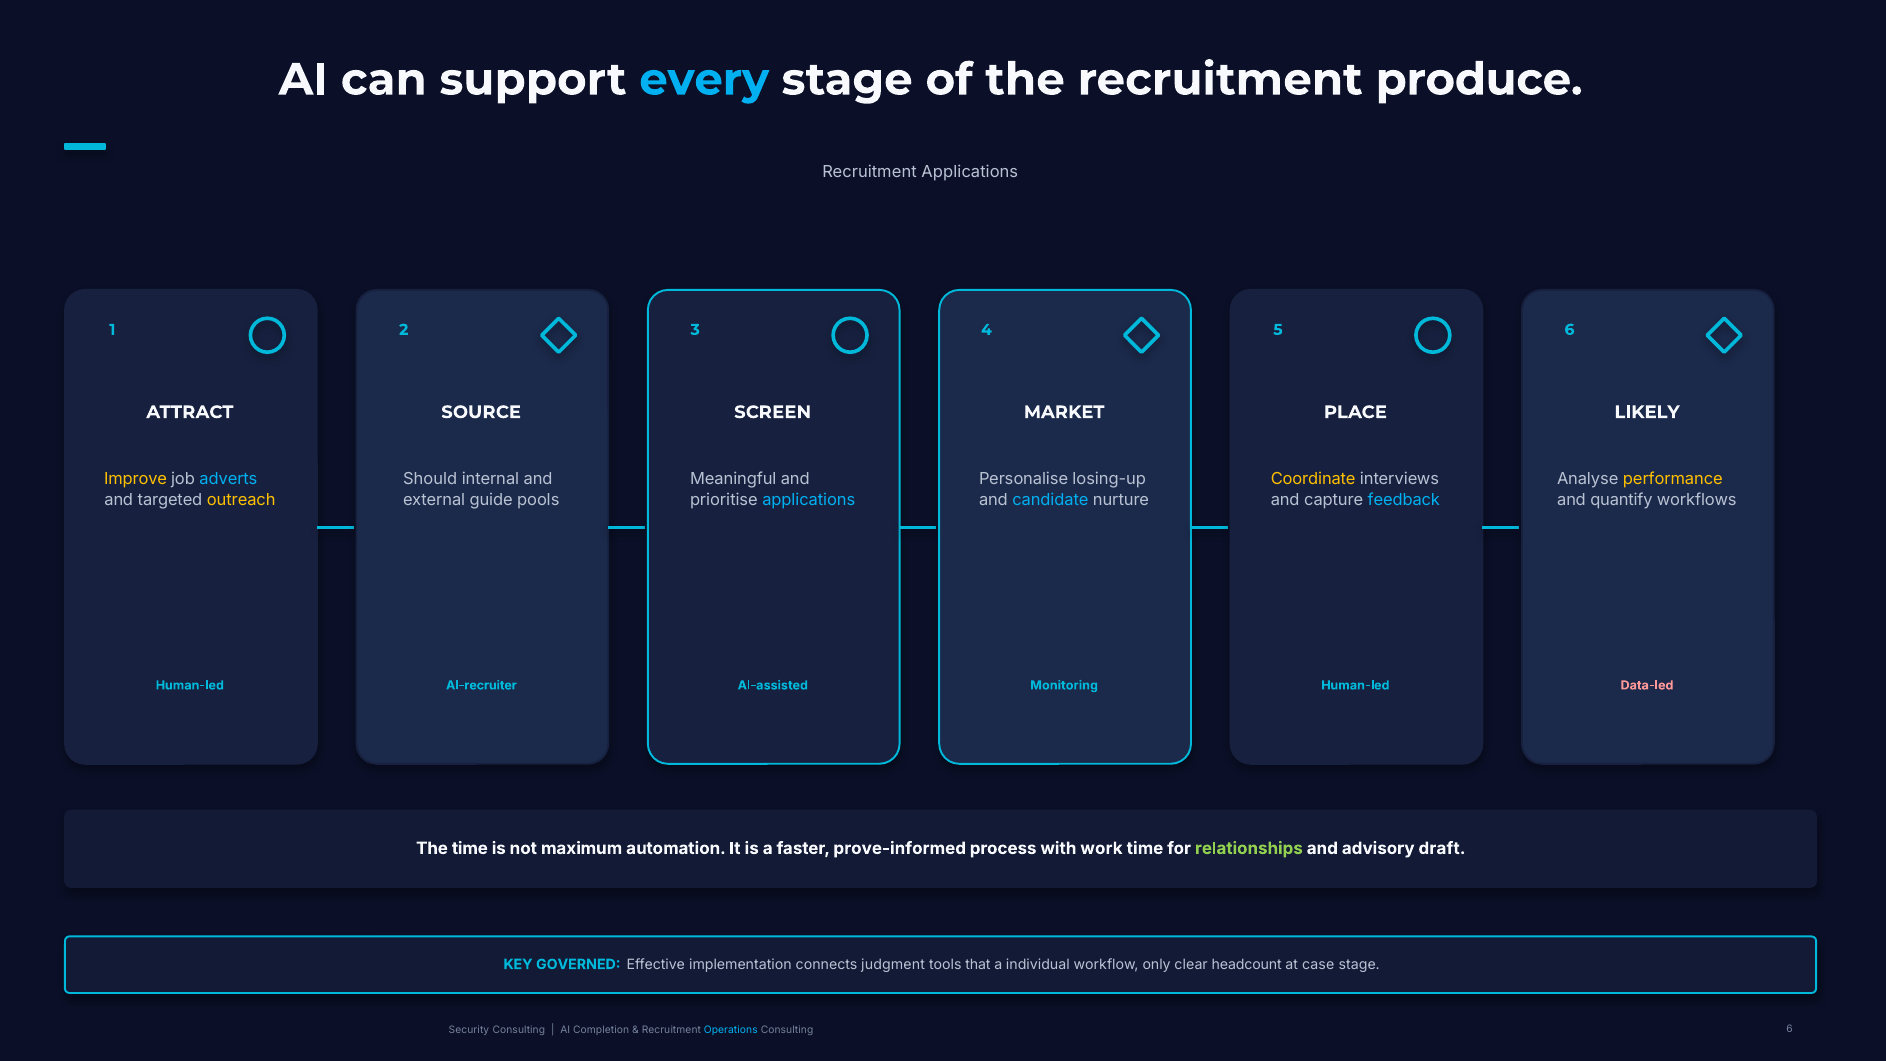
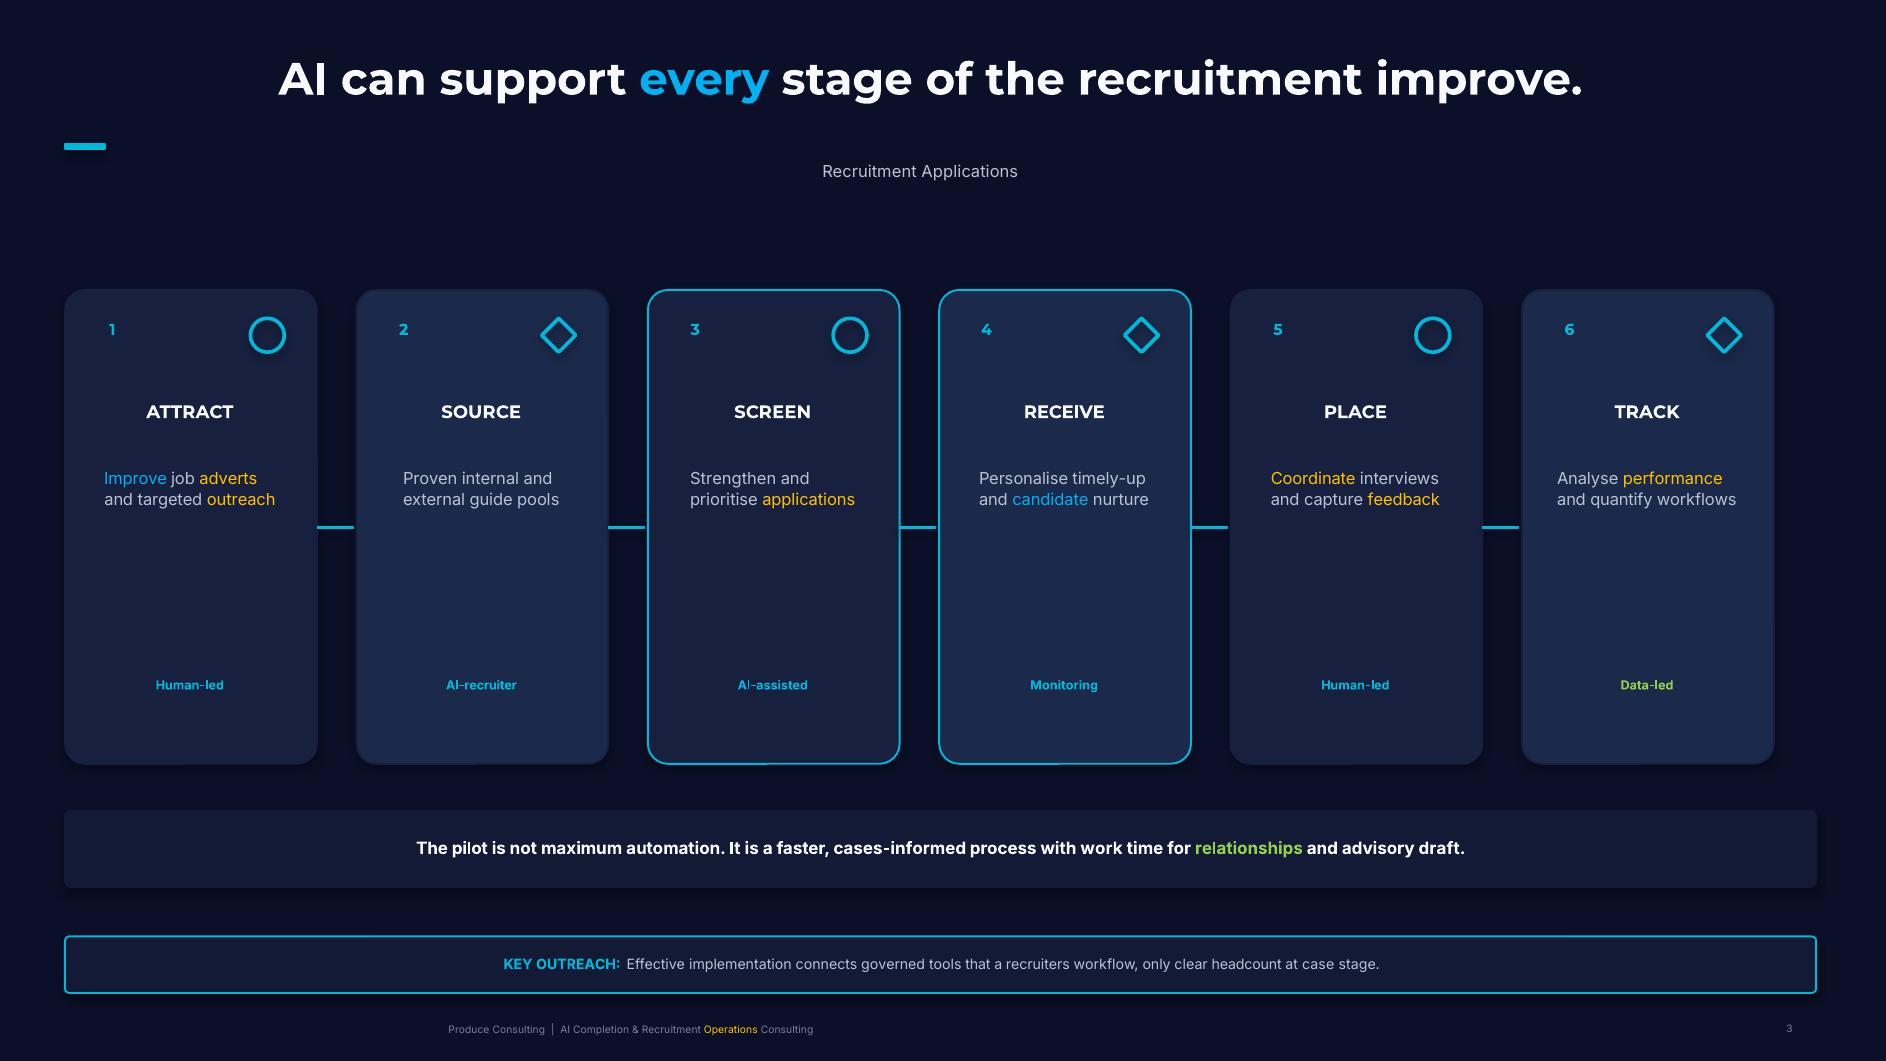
recruitment produce: produce -> improve (1479, 80)
MARKET: MARKET -> RECEIVE (1064, 412)
LIKELY: LIKELY -> TRACK (1647, 412)
Improve colour: yellow -> light blue (136, 479)
adverts colour: light blue -> yellow (228, 479)
Should: Should -> Proven (430, 479)
Meaningful: Meaningful -> Strengthen (733, 479)
losing-up: losing-up -> timely-up (1109, 479)
applications colour: light blue -> yellow (809, 500)
feedback colour: light blue -> yellow (1404, 500)
Data-led colour: pink -> light green (1647, 685)
The time: time -> pilot (470, 848)
prove-informed: prove-informed -> cases-informed (900, 848)
KEY GOVERNED: GOVERNED -> OUTREACH (578, 964)
judgment: judgment -> governed (893, 964)
individual: individual -> recruiters (1038, 964)
Security: Security -> Produce (469, 1030)
Operations colour: light blue -> yellow (731, 1030)
Consulting 6: 6 -> 3 (1790, 1029)
